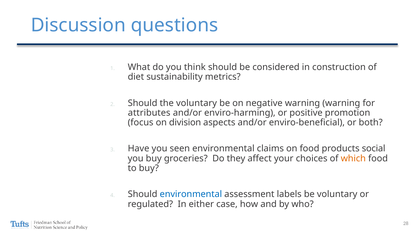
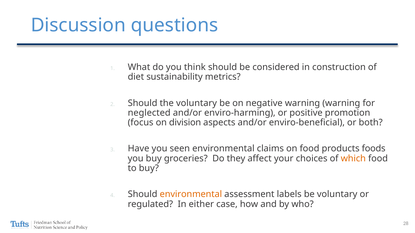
attributes: attributes -> neglected (149, 113)
social: social -> foods (374, 149)
environmental colour: blue -> orange (191, 195)
